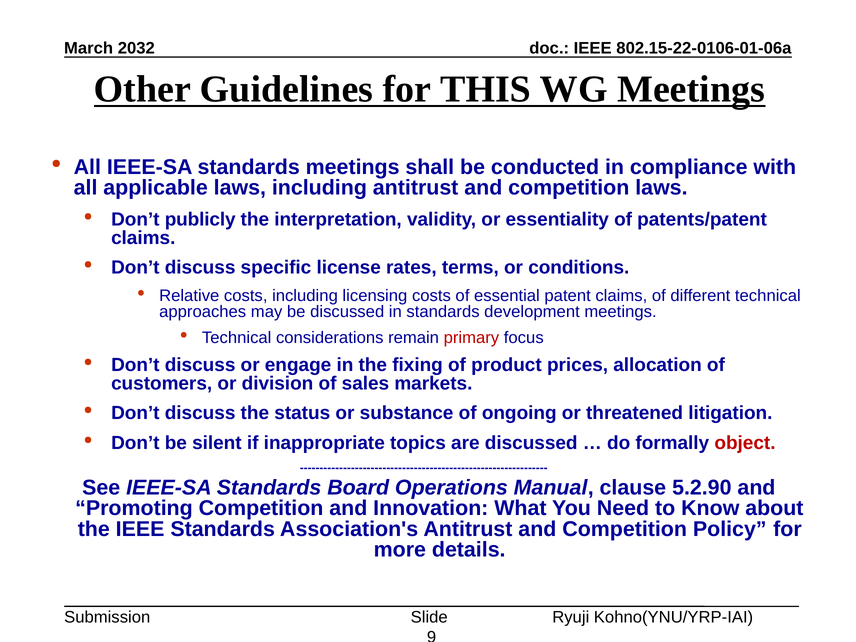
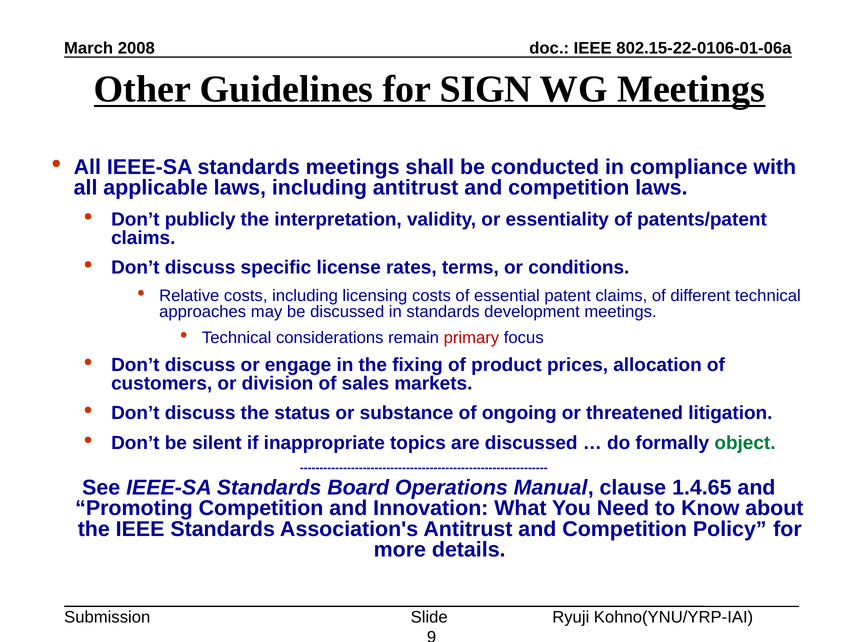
2032: 2032 -> 2008 (136, 48)
THIS: THIS -> SIGN (486, 89)
object colour: red -> green (745, 443)
5.2.90: 5.2.90 -> 1.4.65 (702, 488)
